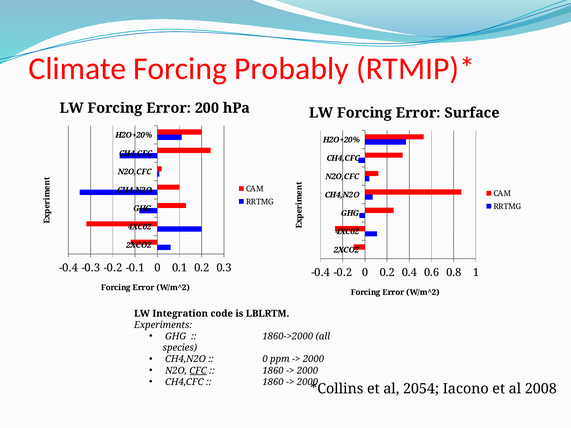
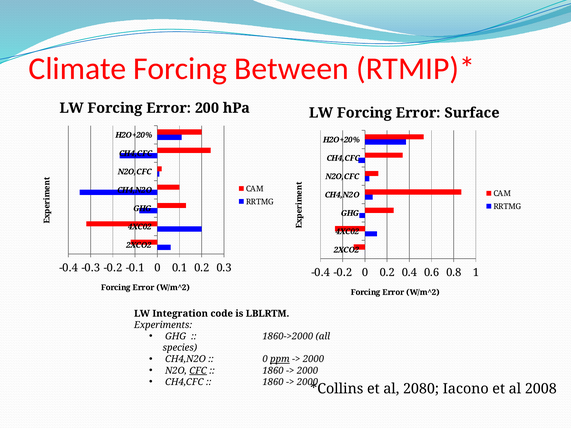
Probably: Probably -> Between (292, 69)
ppm underline: none -> present (280, 359)
2054: 2054 -> 2080 (421, 389)
